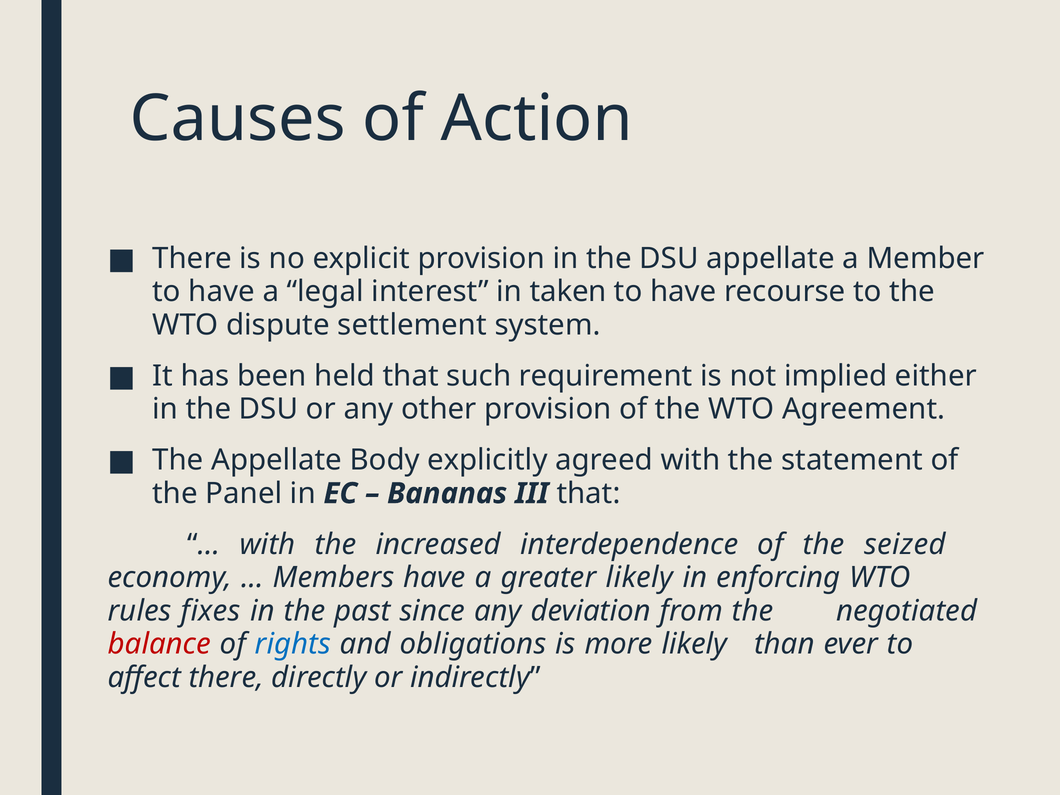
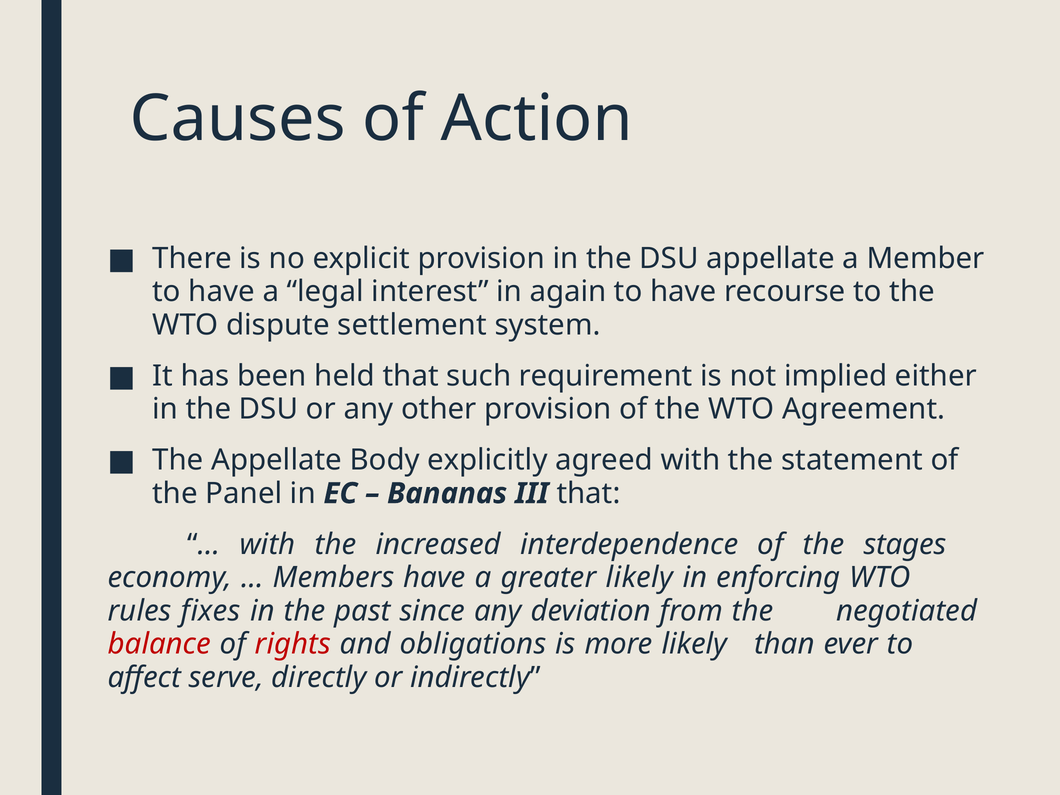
taken: taken -> again (568, 292)
seized: seized -> stages (905, 544)
rights colour: blue -> red (293, 644)
affect there: there -> serve (226, 677)
